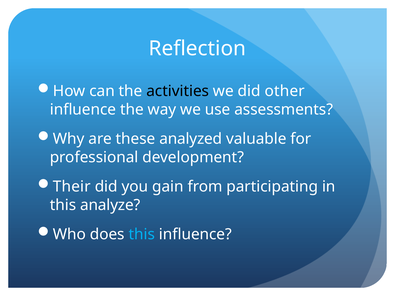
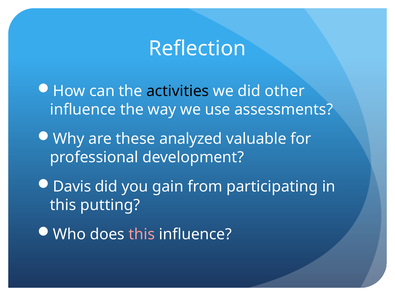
Their: Their -> Davis (72, 187)
analyze: analyze -> putting (110, 205)
this colour: light blue -> pink (142, 235)
